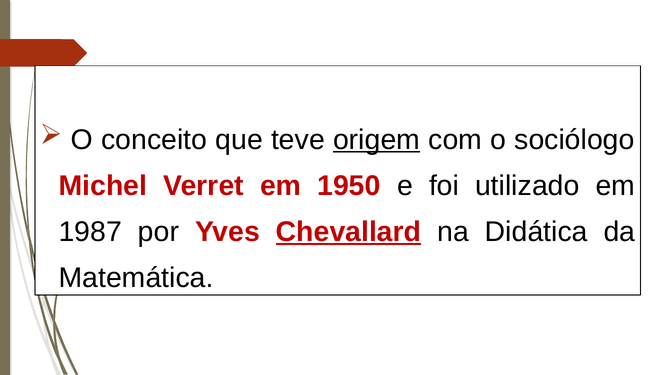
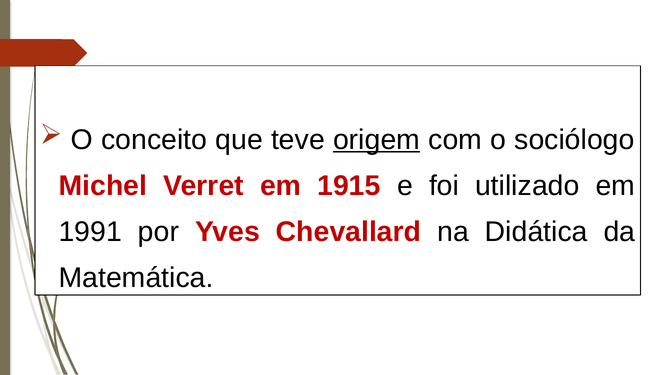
1950: 1950 -> 1915 (349, 186)
1987: 1987 -> 1991 (90, 232)
Chevallard underline: present -> none (348, 232)
